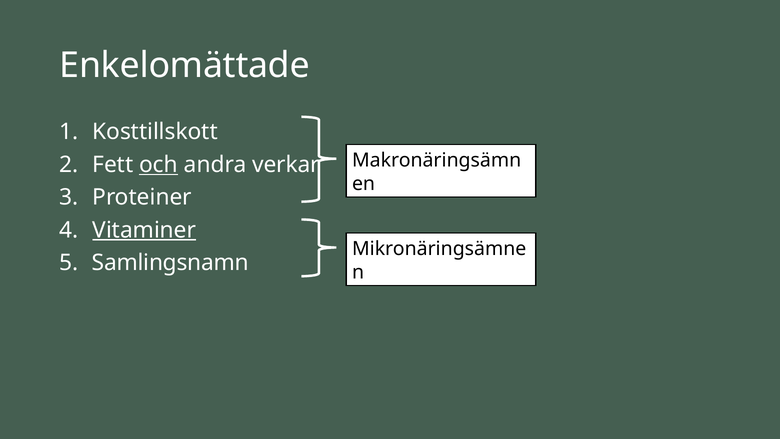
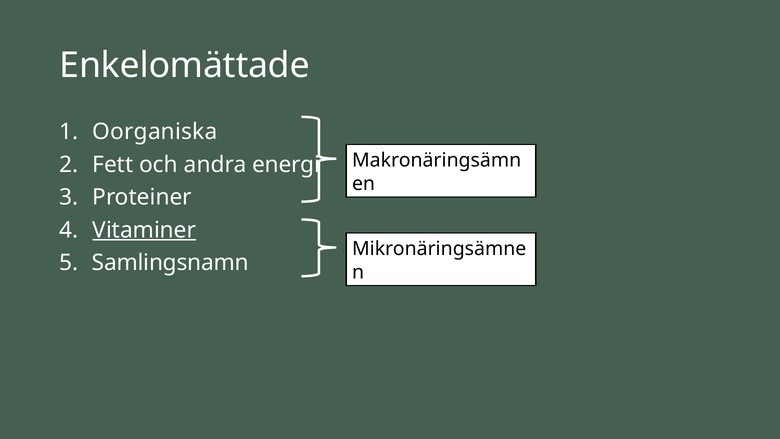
Kosttillskott: Kosttillskott -> Oorganiska (155, 132)
och underline: present -> none (159, 165)
verkar: verkar -> energi (286, 165)
